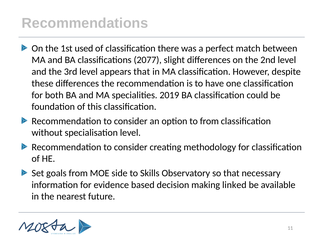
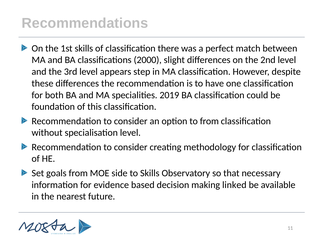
1st used: used -> skills (84, 48)
2077: 2077 -> 2000 (148, 60)
appears that: that -> step (142, 72)
